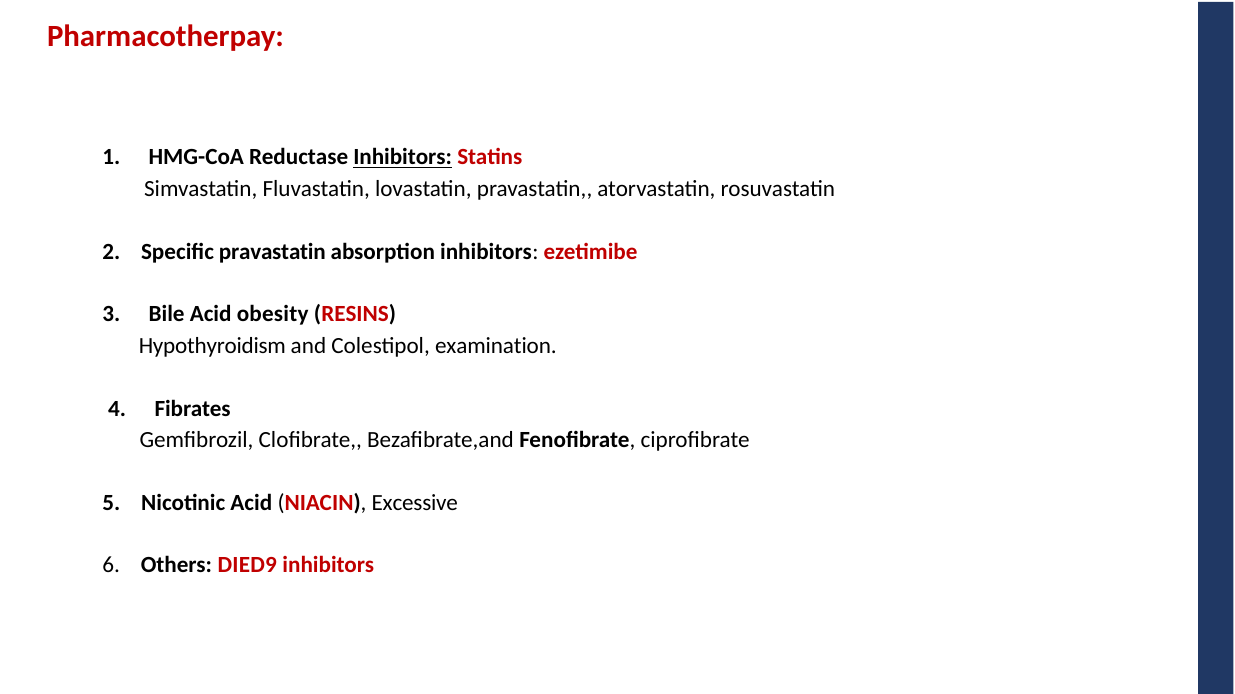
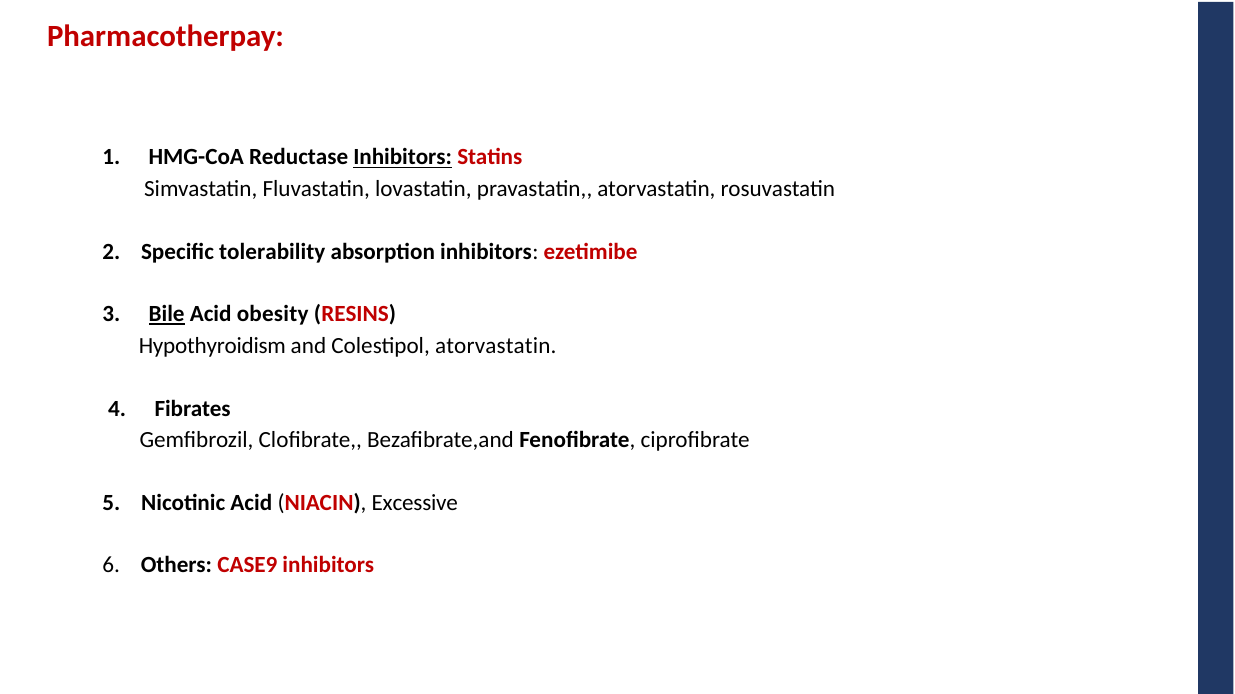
Specific pravastatin: pravastatin -> tolerability (272, 252)
Bile underline: none -> present (167, 315)
Colestipol examination: examination -> atorvastatin (496, 346)
DIED9: DIED9 -> CASE9 (247, 566)
